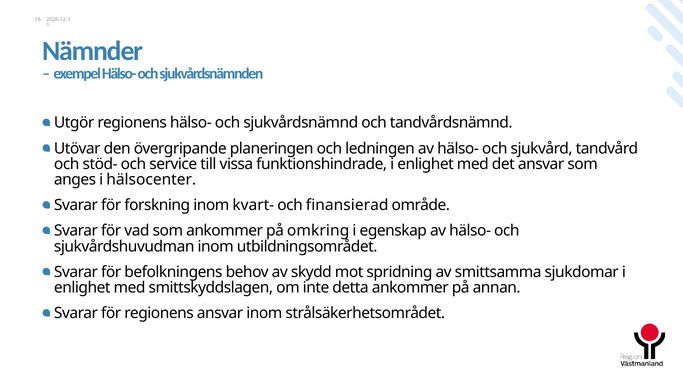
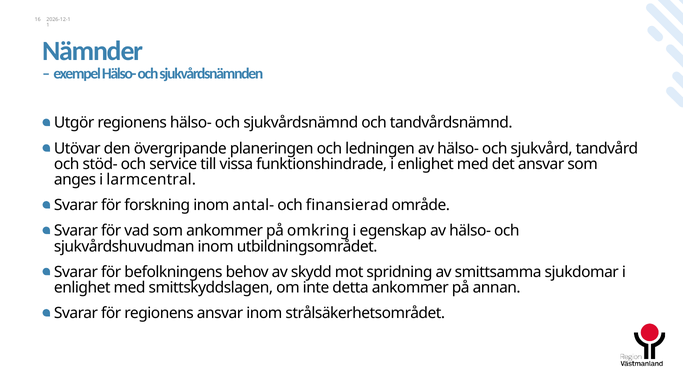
hälsocenter: hälsocenter -> larmcentral (151, 180)
kvart-: kvart- -> antal- (253, 205)
